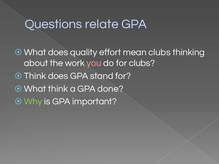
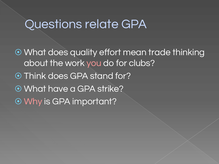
mean clubs: clubs -> trade (160, 52)
What think: think -> have (58, 89)
done: done -> strike (110, 89)
Why colour: light green -> pink (33, 102)
